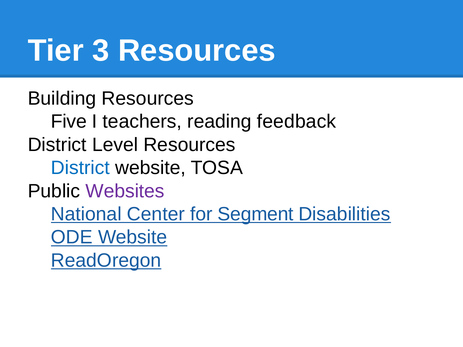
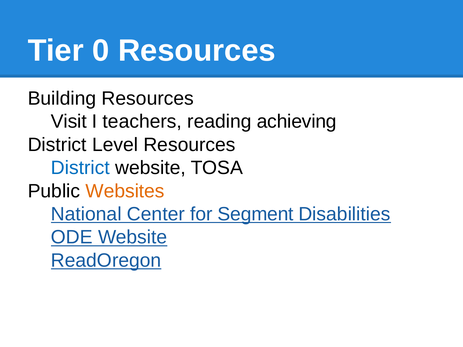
3: 3 -> 0 (101, 51)
Five: Five -> Visit (69, 122)
feedback: feedback -> achieving (297, 122)
Websites colour: purple -> orange (125, 191)
